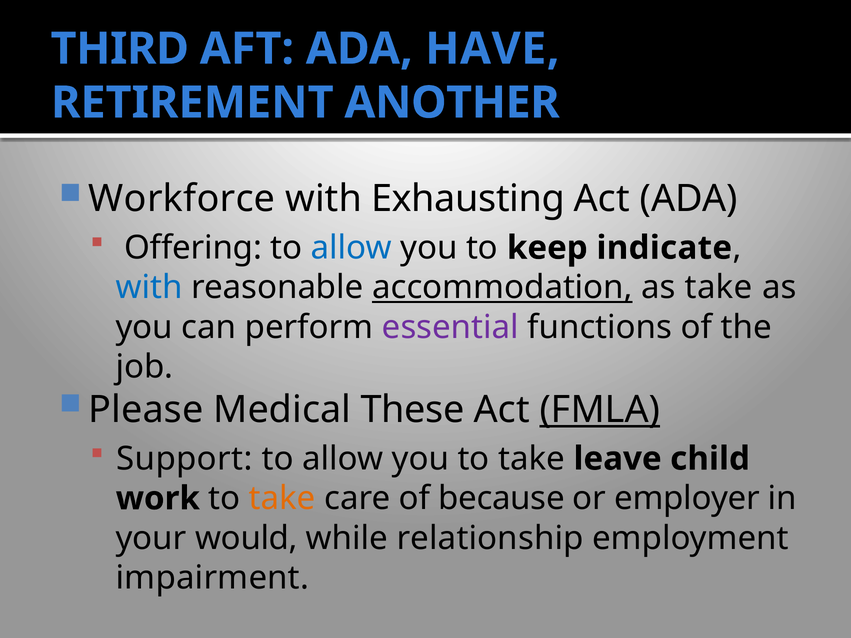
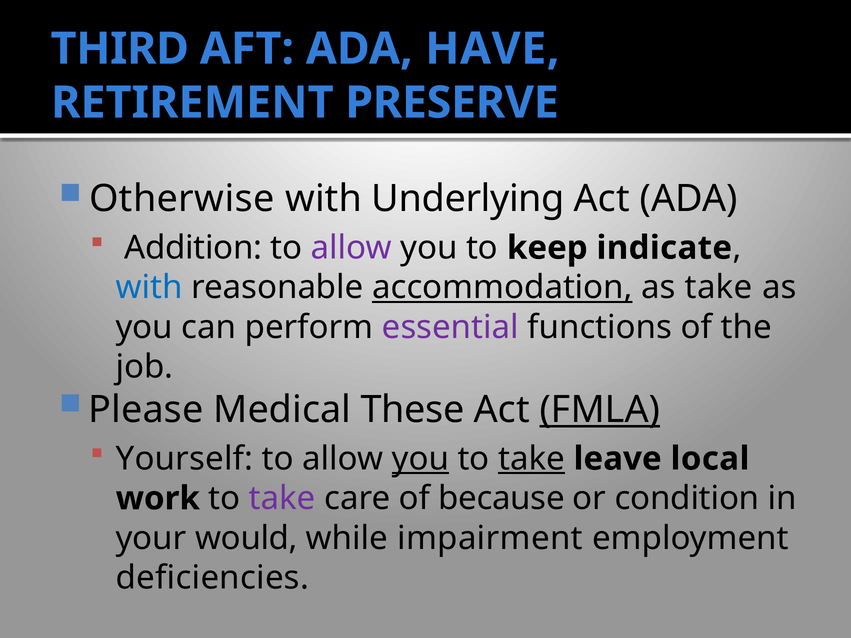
ANOTHER: ANOTHER -> PRESERVE (452, 103)
Workforce: Workforce -> Otherwise (182, 199)
Exhausting: Exhausting -> Underlying (468, 199)
Offering: Offering -> Addition (193, 248)
allow colour: blue -> purple (351, 248)
Support: Support -> Yourself (184, 459)
you underline: none -> present (420, 459)
take underline: none -> present (531, 459)
child: child -> local (710, 459)
take colour: orange -> purple (282, 499)
employer: employer -> condition (687, 499)
relationship: relationship -> impairment (490, 538)
impairment: impairment -> deficiencies (212, 578)
